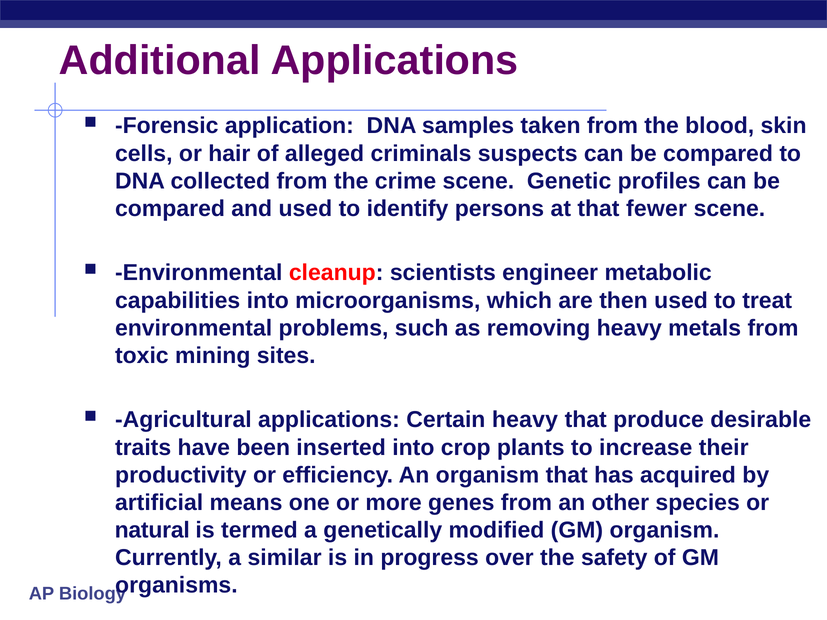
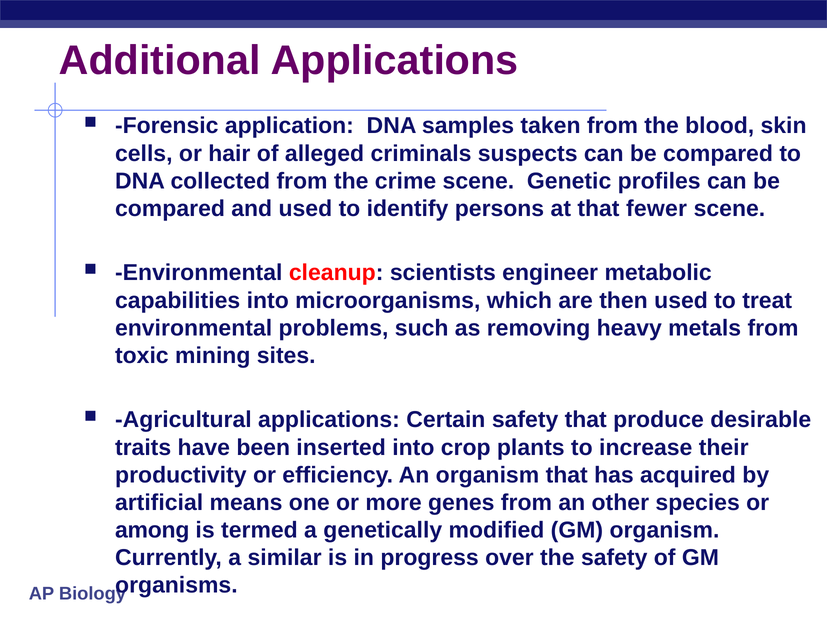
Certain heavy: heavy -> safety (525, 420)
natural: natural -> among (152, 530)
